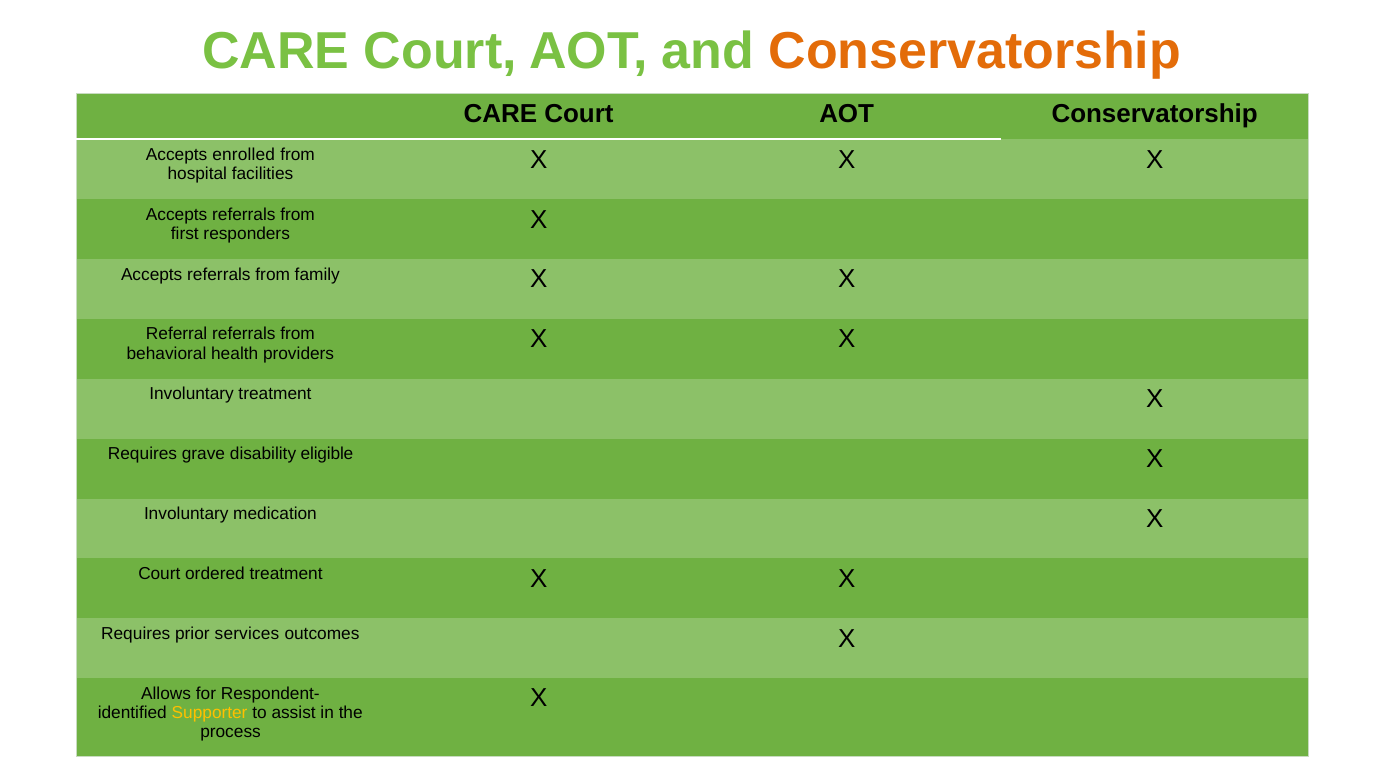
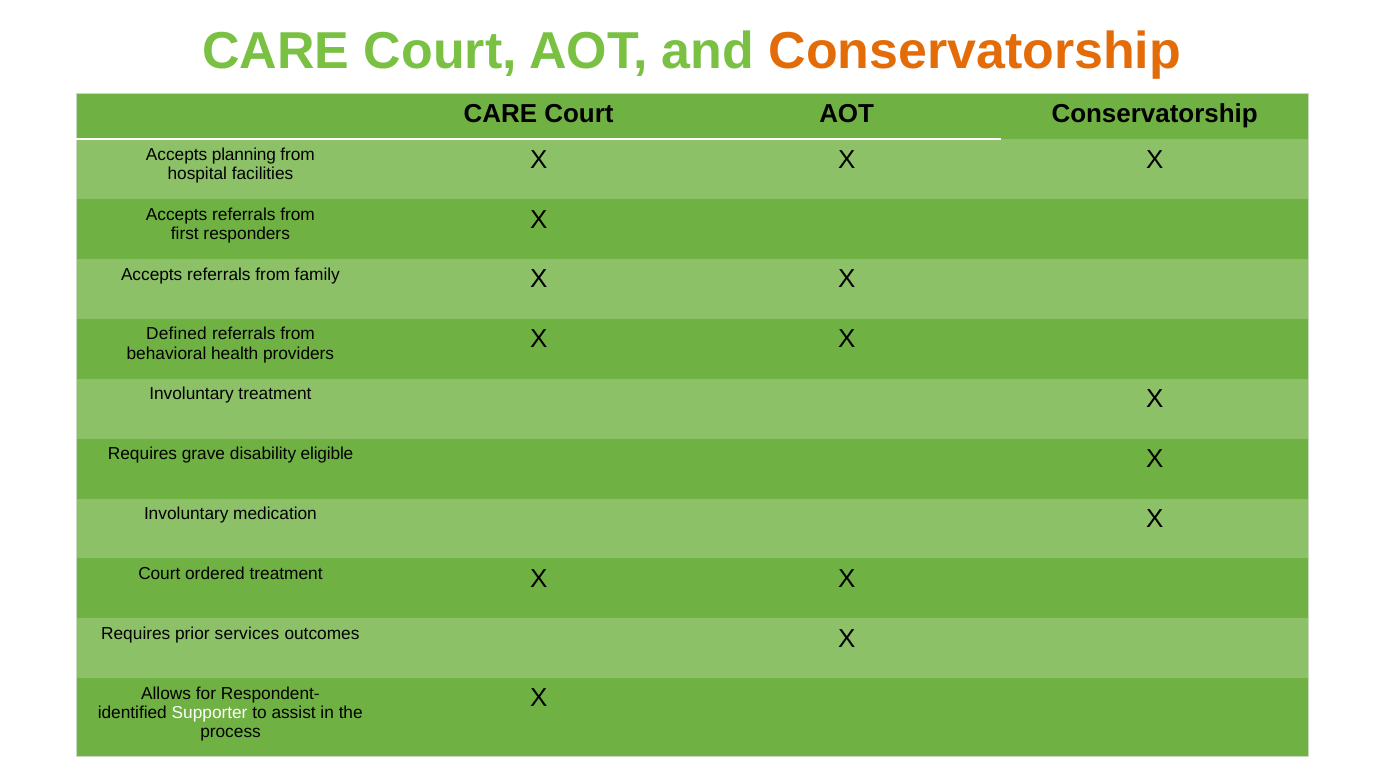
enrolled: enrolled -> planning (244, 155)
Referral: Referral -> Defined (177, 334)
Supporter colour: yellow -> white (210, 713)
